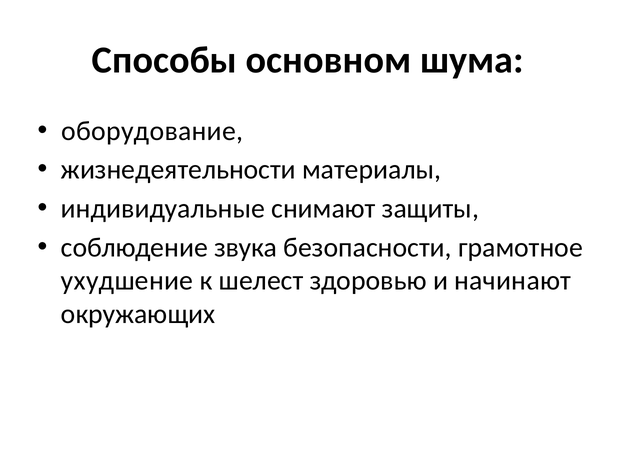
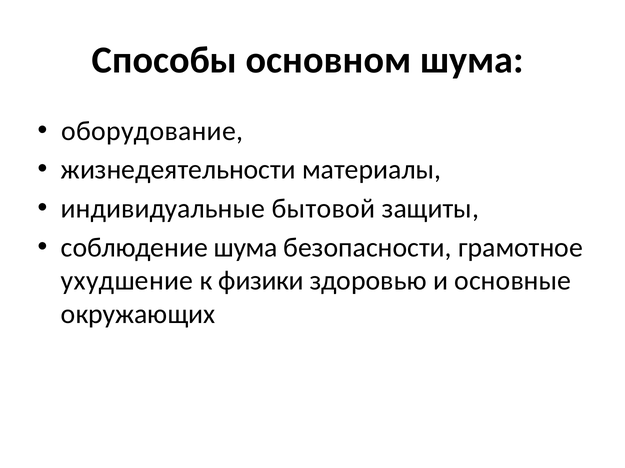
снимают: снимают -> бытовой (323, 209)
соблюдение звука: звука -> шума (246, 248)
шелест: шелест -> физики (261, 281)
начинают: начинают -> основные (513, 281)
